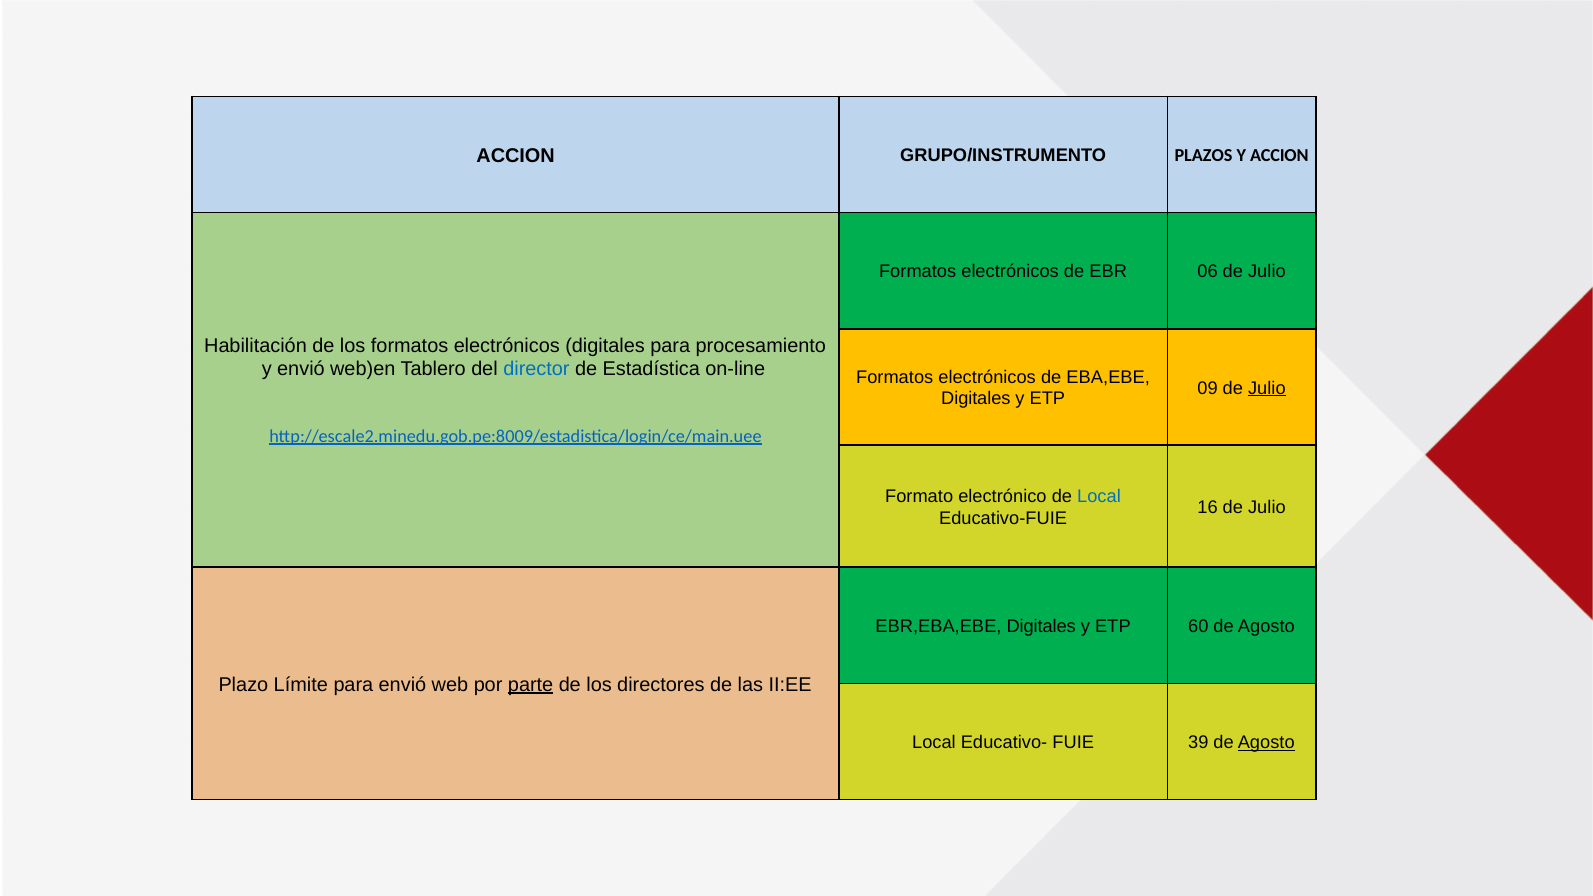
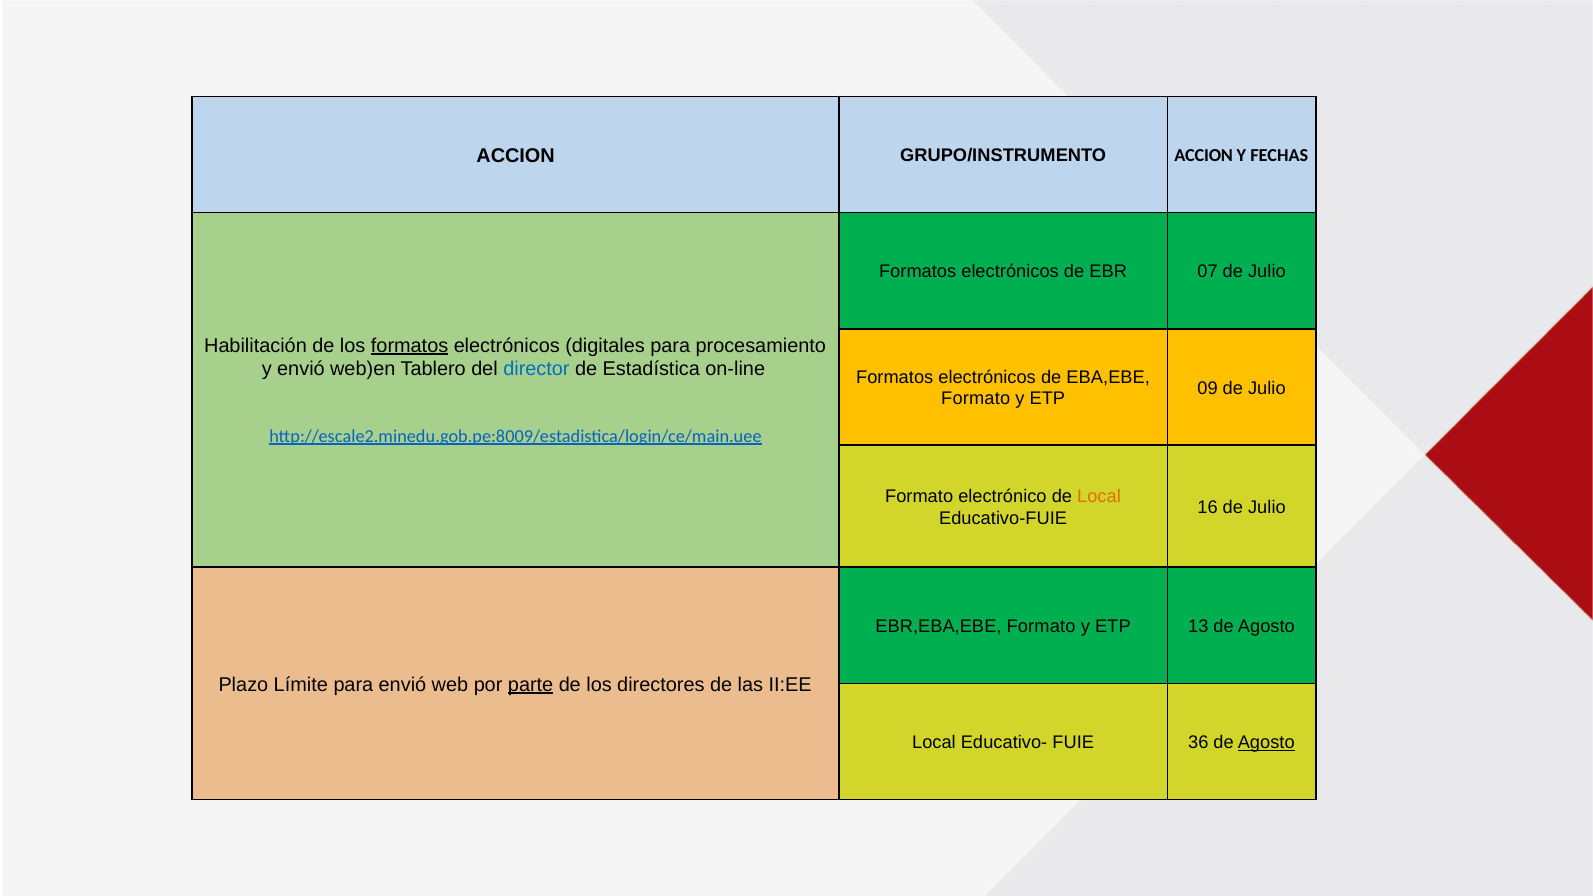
GRUPO/INSTRUMENTO PLAZOS: PLAZOS -> ACCION (1204, 156)
Y ACCION: ACCION -> FECHAS (1279, 156)
06: 06 -> 07 (1208, 272)
formatos underline: none -> present (410, 346)
Julio underline: present -> none (1267, 388)
Digitales: Digitales -> Formato (976, 399)
Local colour: blue -> orange (1099, 496)
EBR,EBA,EBE Digitales: Digitales -> Formato (1041, 626)
60: 60 -> 13 (1198, 626)
39: 39 -> 36 (1198, 742)
